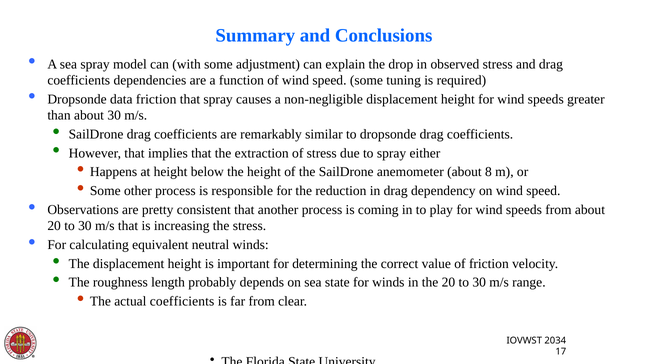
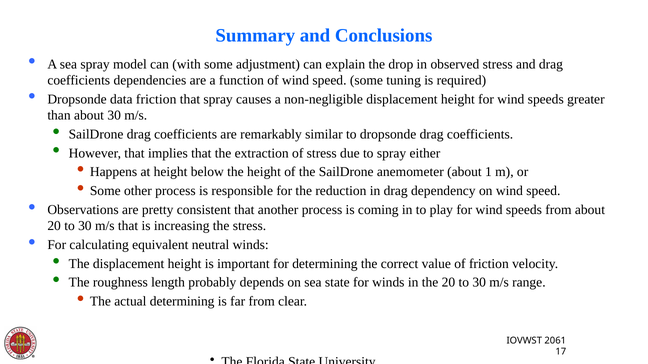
8: 8 -> 1 (488, 172)
actual coefficients: coefficients -> determining (182, 302)
2034: 2034 -> 2061 (555, 341)
